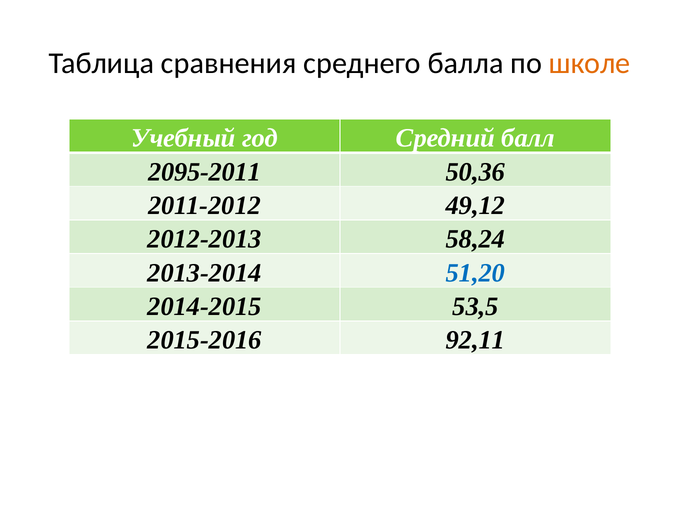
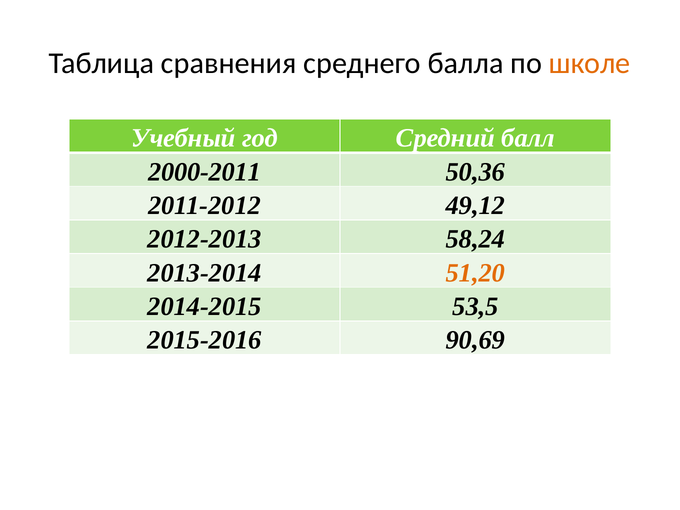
2095-2011: 2095-2011 -> 2000-2011 (205, 172)
51,20 colour: blue -> orange (475, 273)
92,11: 92,11 -> 90,69 (475, 340)
